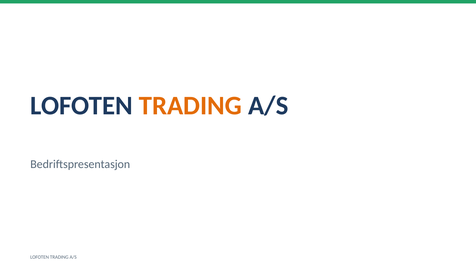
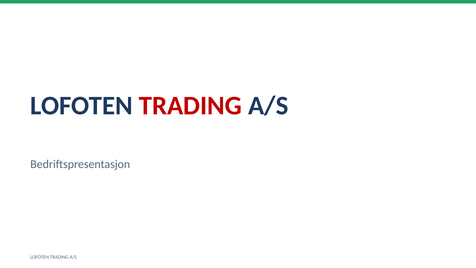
TRADING colour: orange -> red (190, 106)
